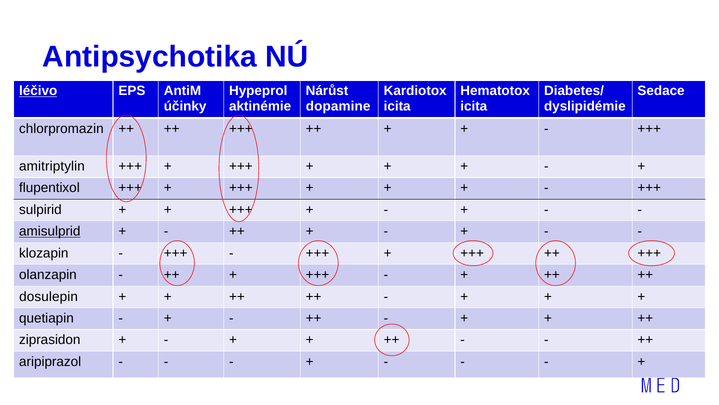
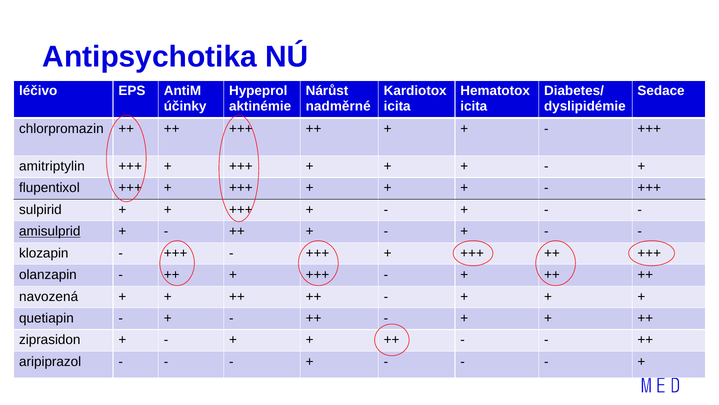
léčivo underline: present -> none (38, 91)
dopamine: dopamine -> nadměrné (338, 106)
dosulepin: dosulepin -> navozená (49, 296)
